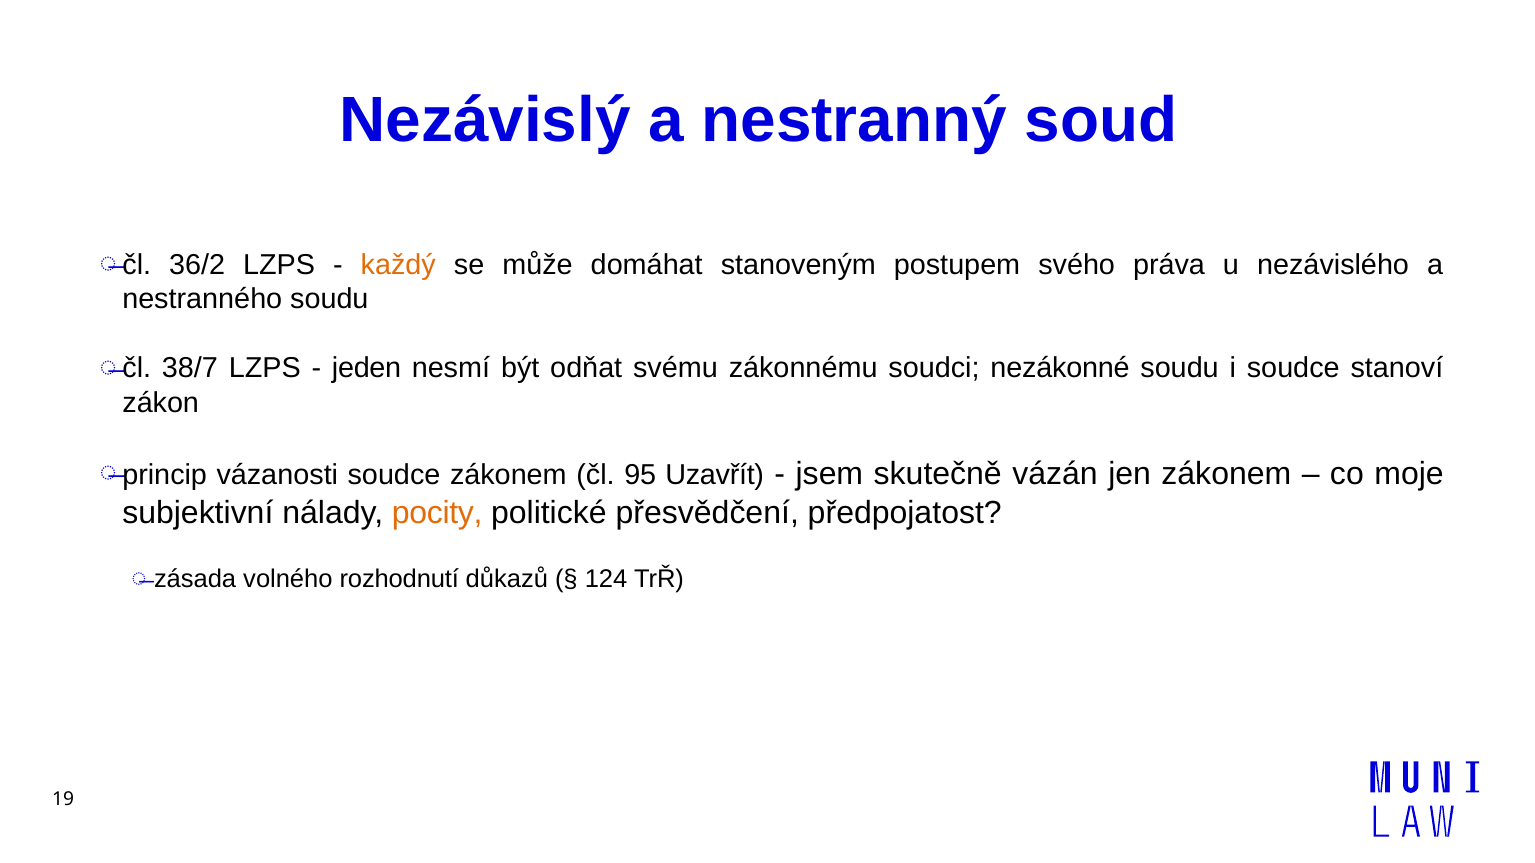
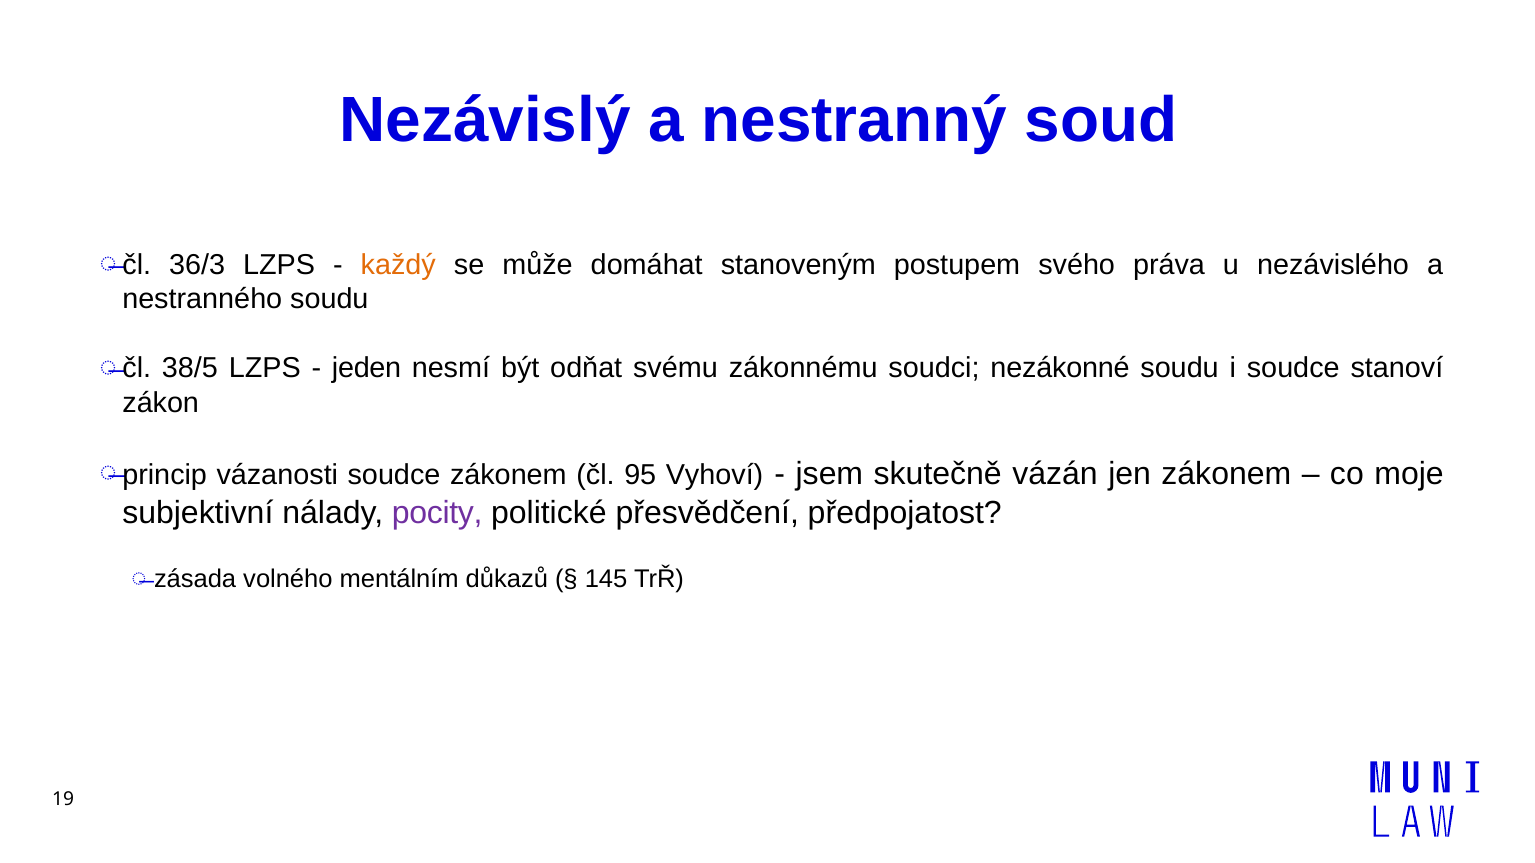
36/2: 36/2 -> 36/3 (197, 265)
38/7: 38/7 -> 38/5 (190, 369)
Uzavřít: Uzavřít -> Vyhoví (715, 475)
pocity colour: orange -> purple (437, 513)
rozhodnutí: rozhodnutí -> mentálním (399, 579)
124: 124 -> 145 (606, 579)
